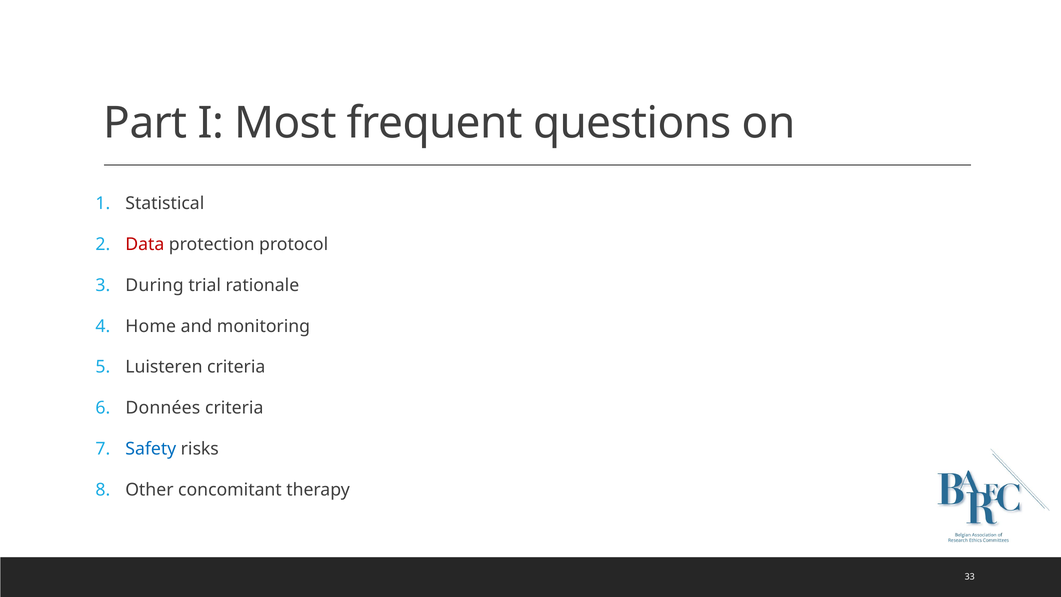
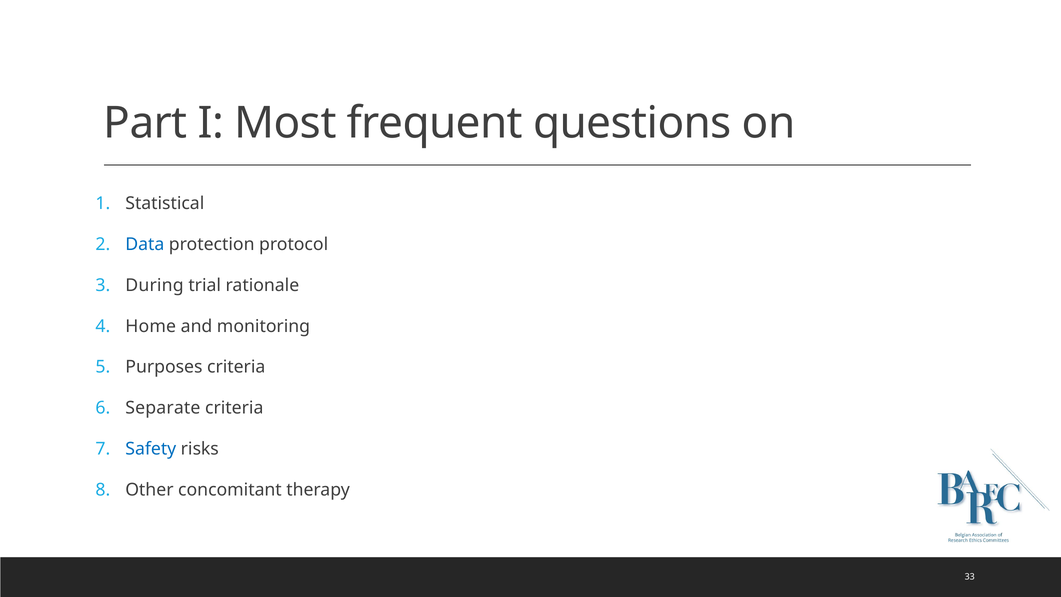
Data colour: red -> blue (145, 244)
Luisteren: Luisteren -> Purposes (164, 367)
Données: Données -> Separate (163, 408)
